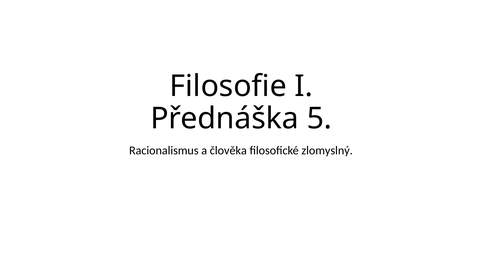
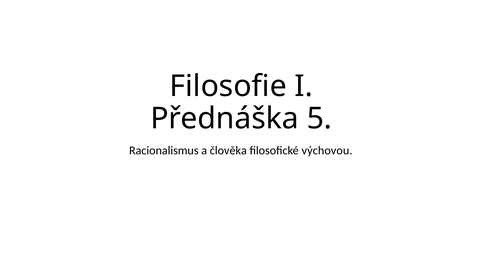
zlomyslný: zlomyslný -> výchovou (327, 151)
